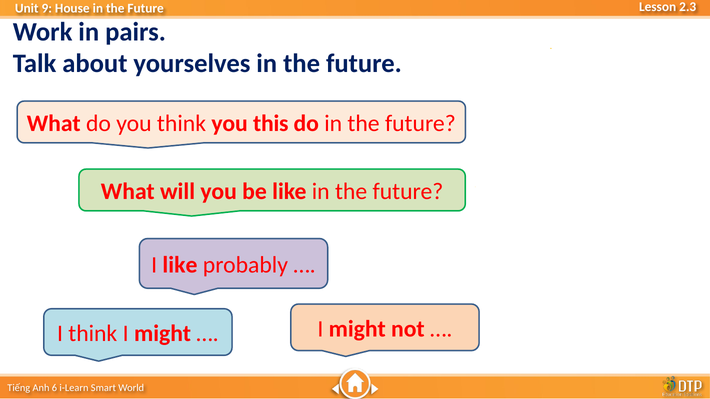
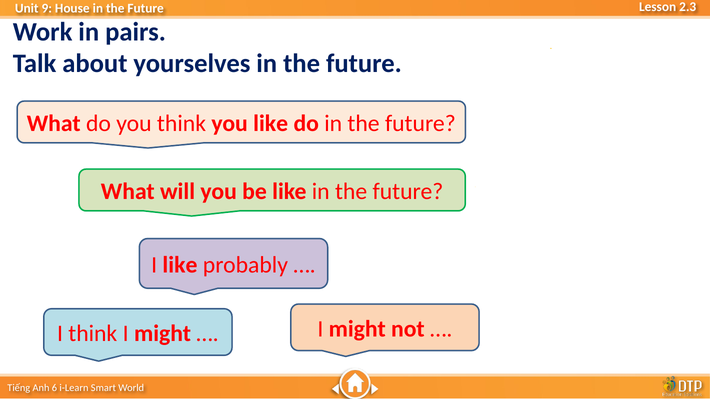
you this: this -> like (271, 124)
